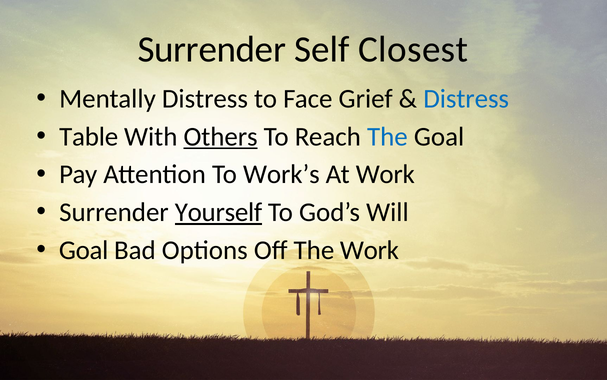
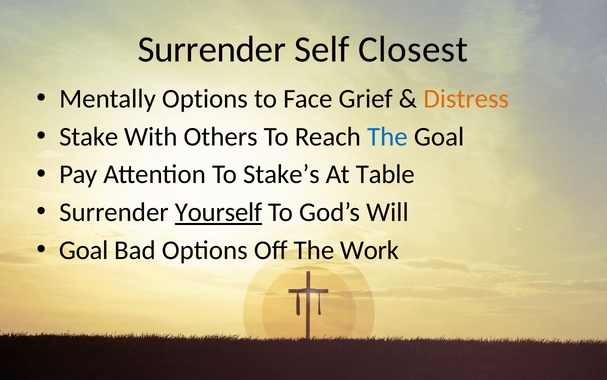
Mentally Distress: Distress -> Options (205, 99)
Distress colour: blue -> orange (466, 99)
Table: Table -> Stake (89, 136)
Others underline: present -> none (221, 136)
Work’s: Work’s -> Stake’s (281, 174)
At Work: Work -> Table (385, 174)
